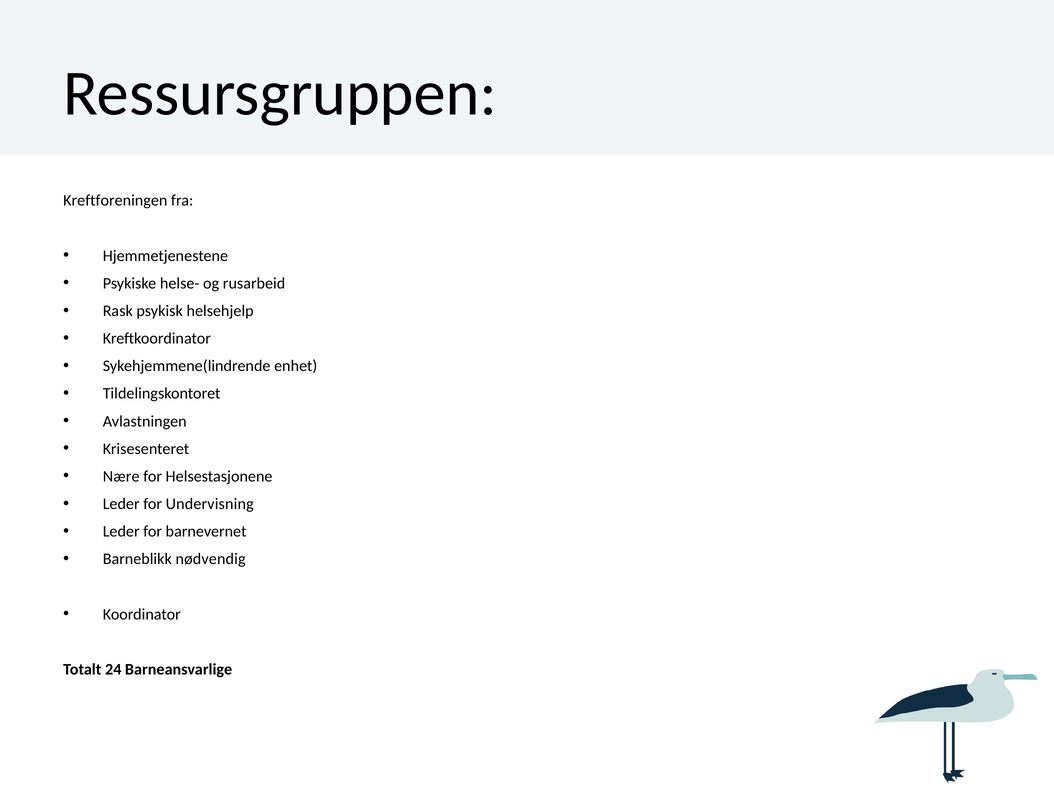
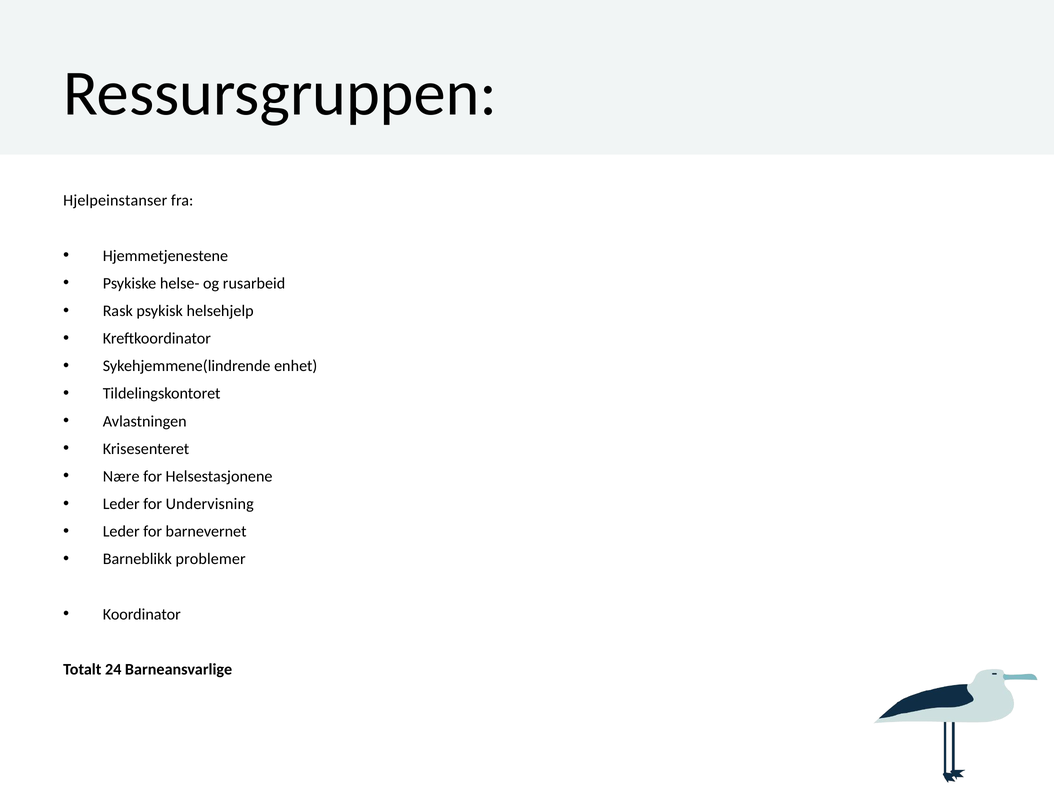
Kreftforeningen: Kreftforeningen -> Hjelpeinstanser (115, 201)
nødvendig: nødvendig -> problemer (211, 559)
